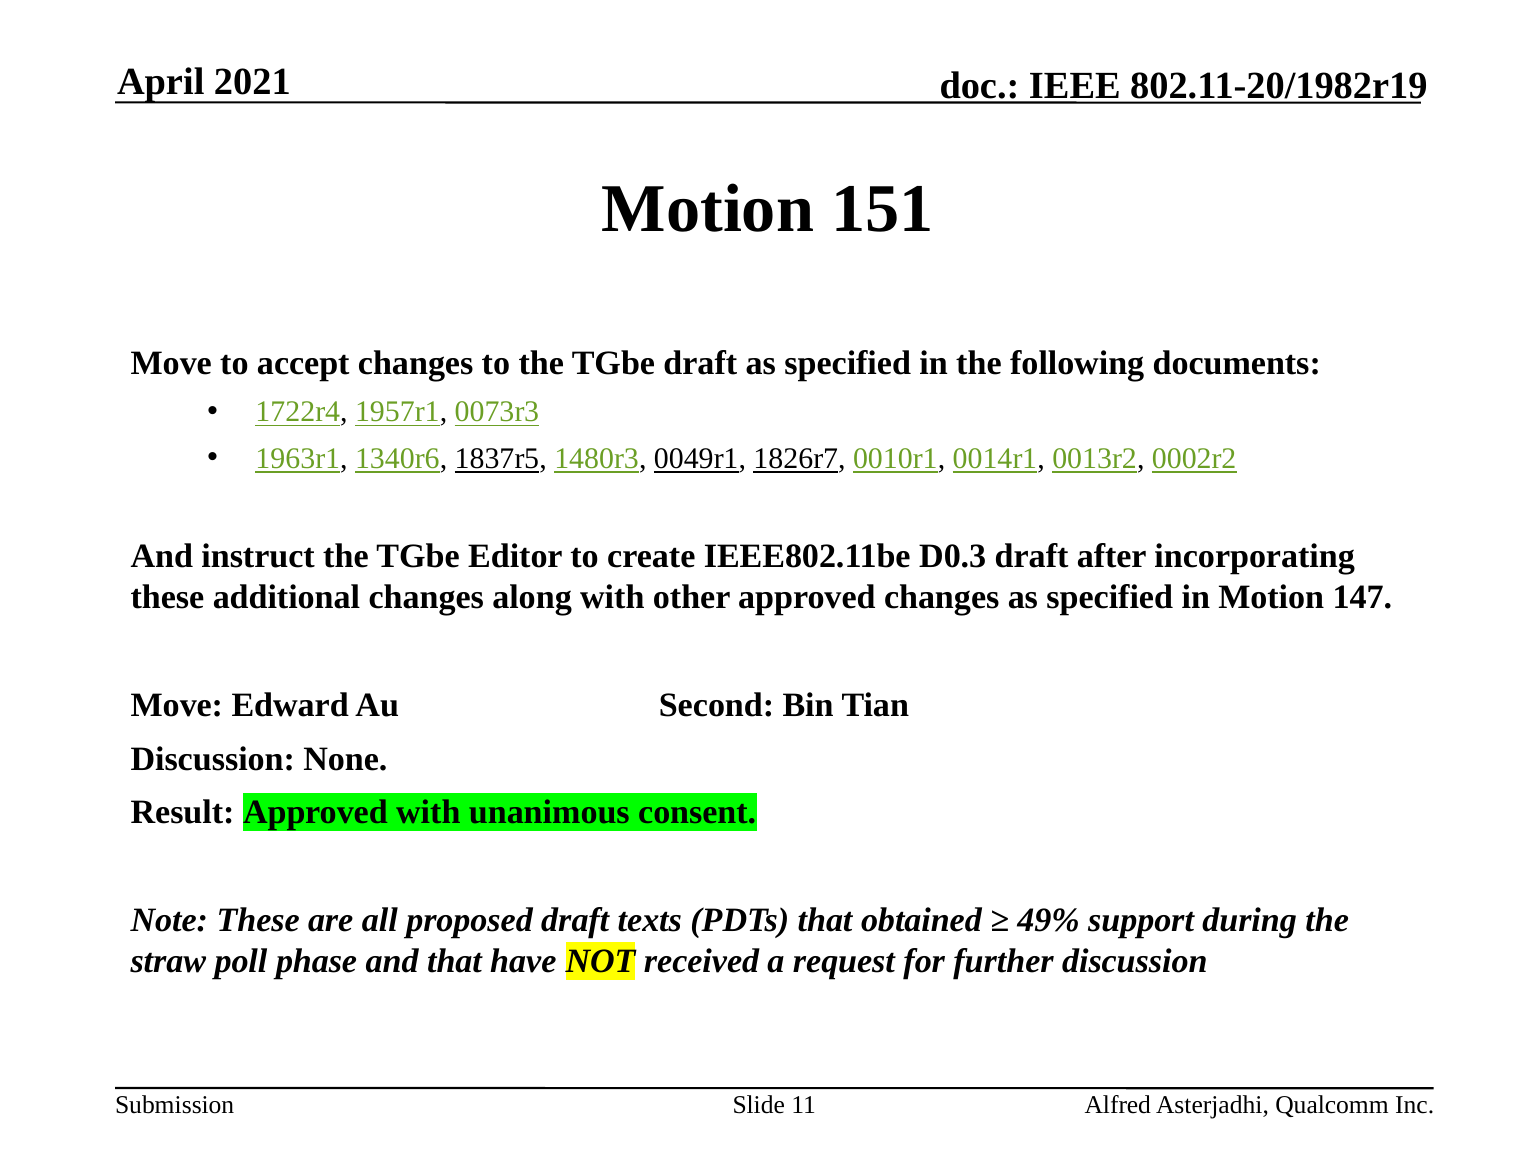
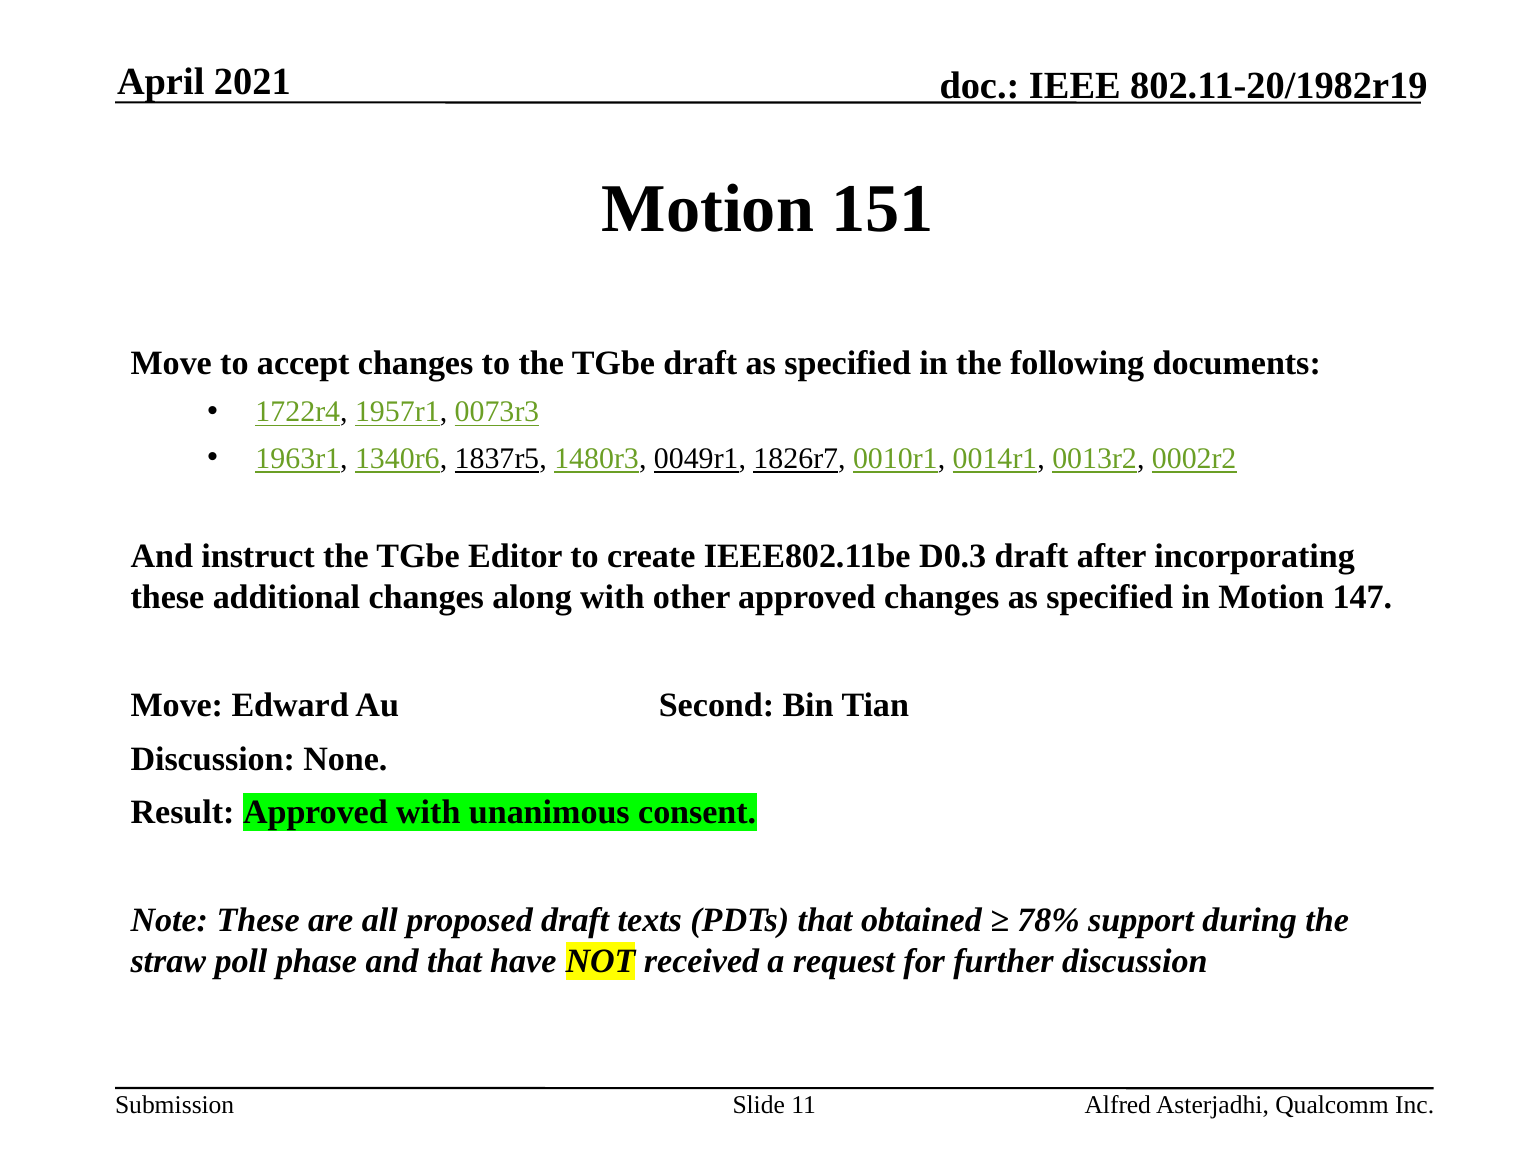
49%: 49% -> 78% (1049, 920)
